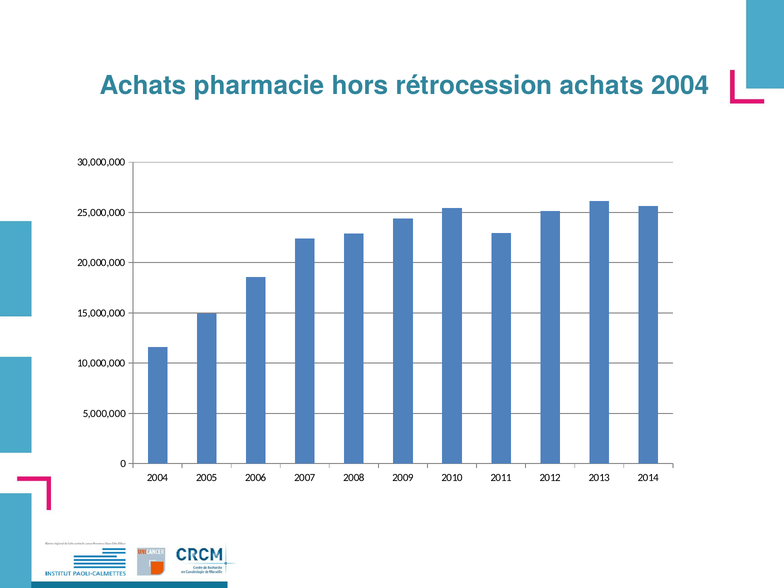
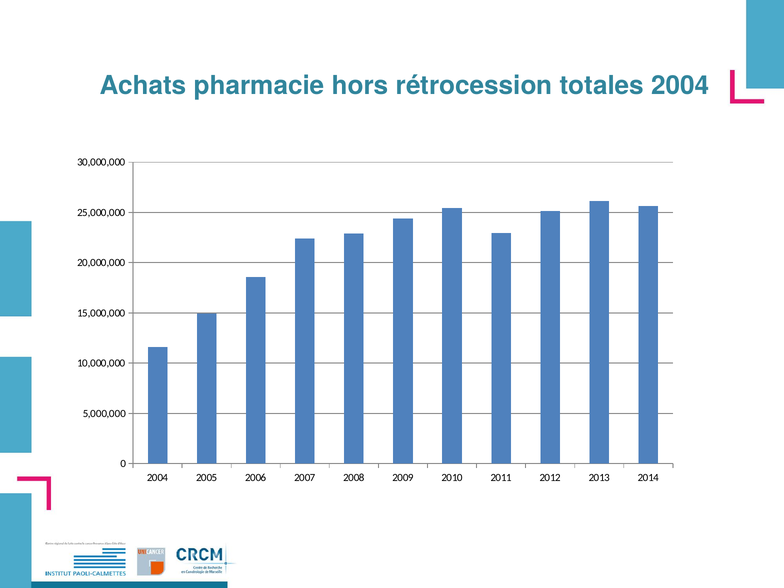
rétrocession achats: achats -> totales (602, 85)
